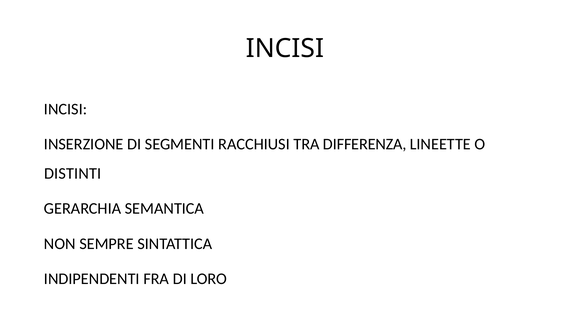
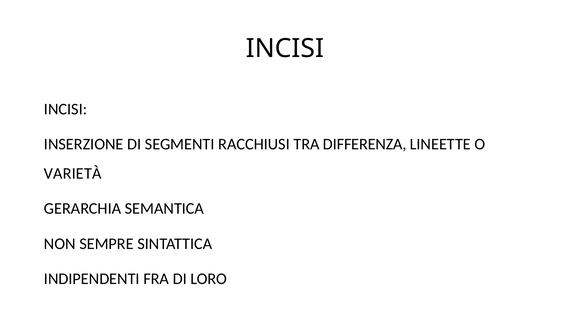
DISTINTI: DISTINTI -> VARIETÀ (73, 174)
